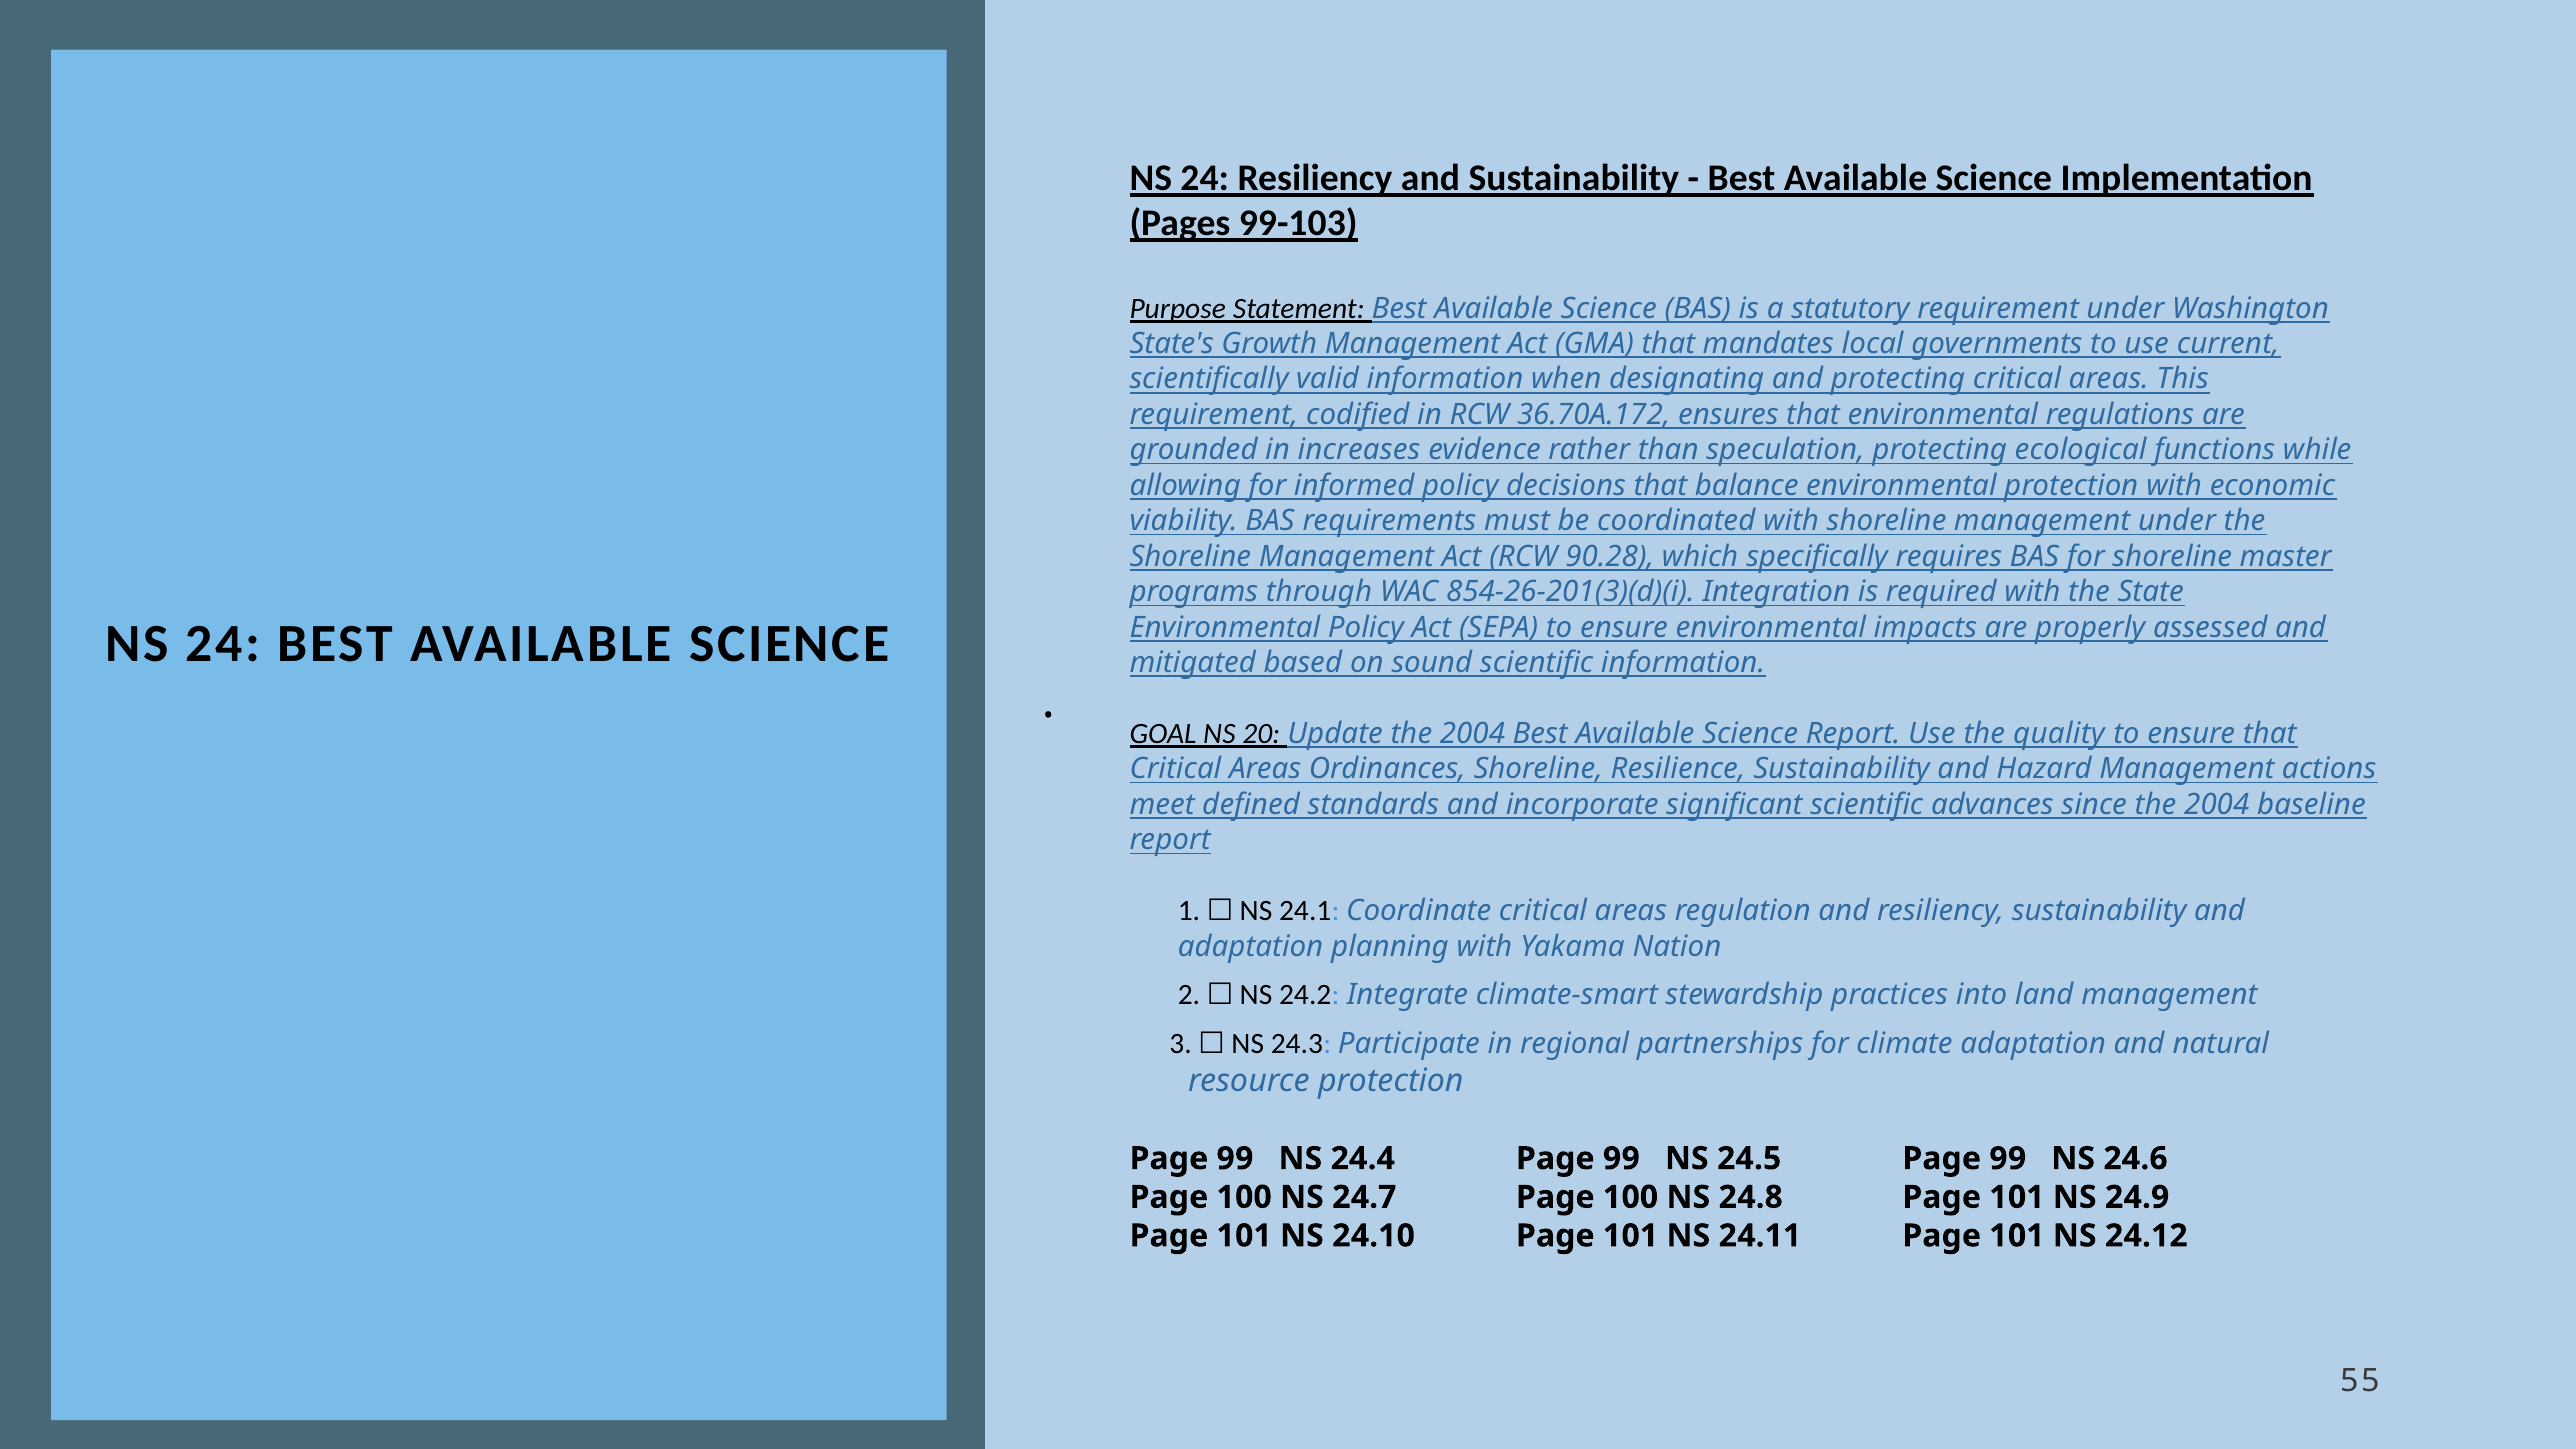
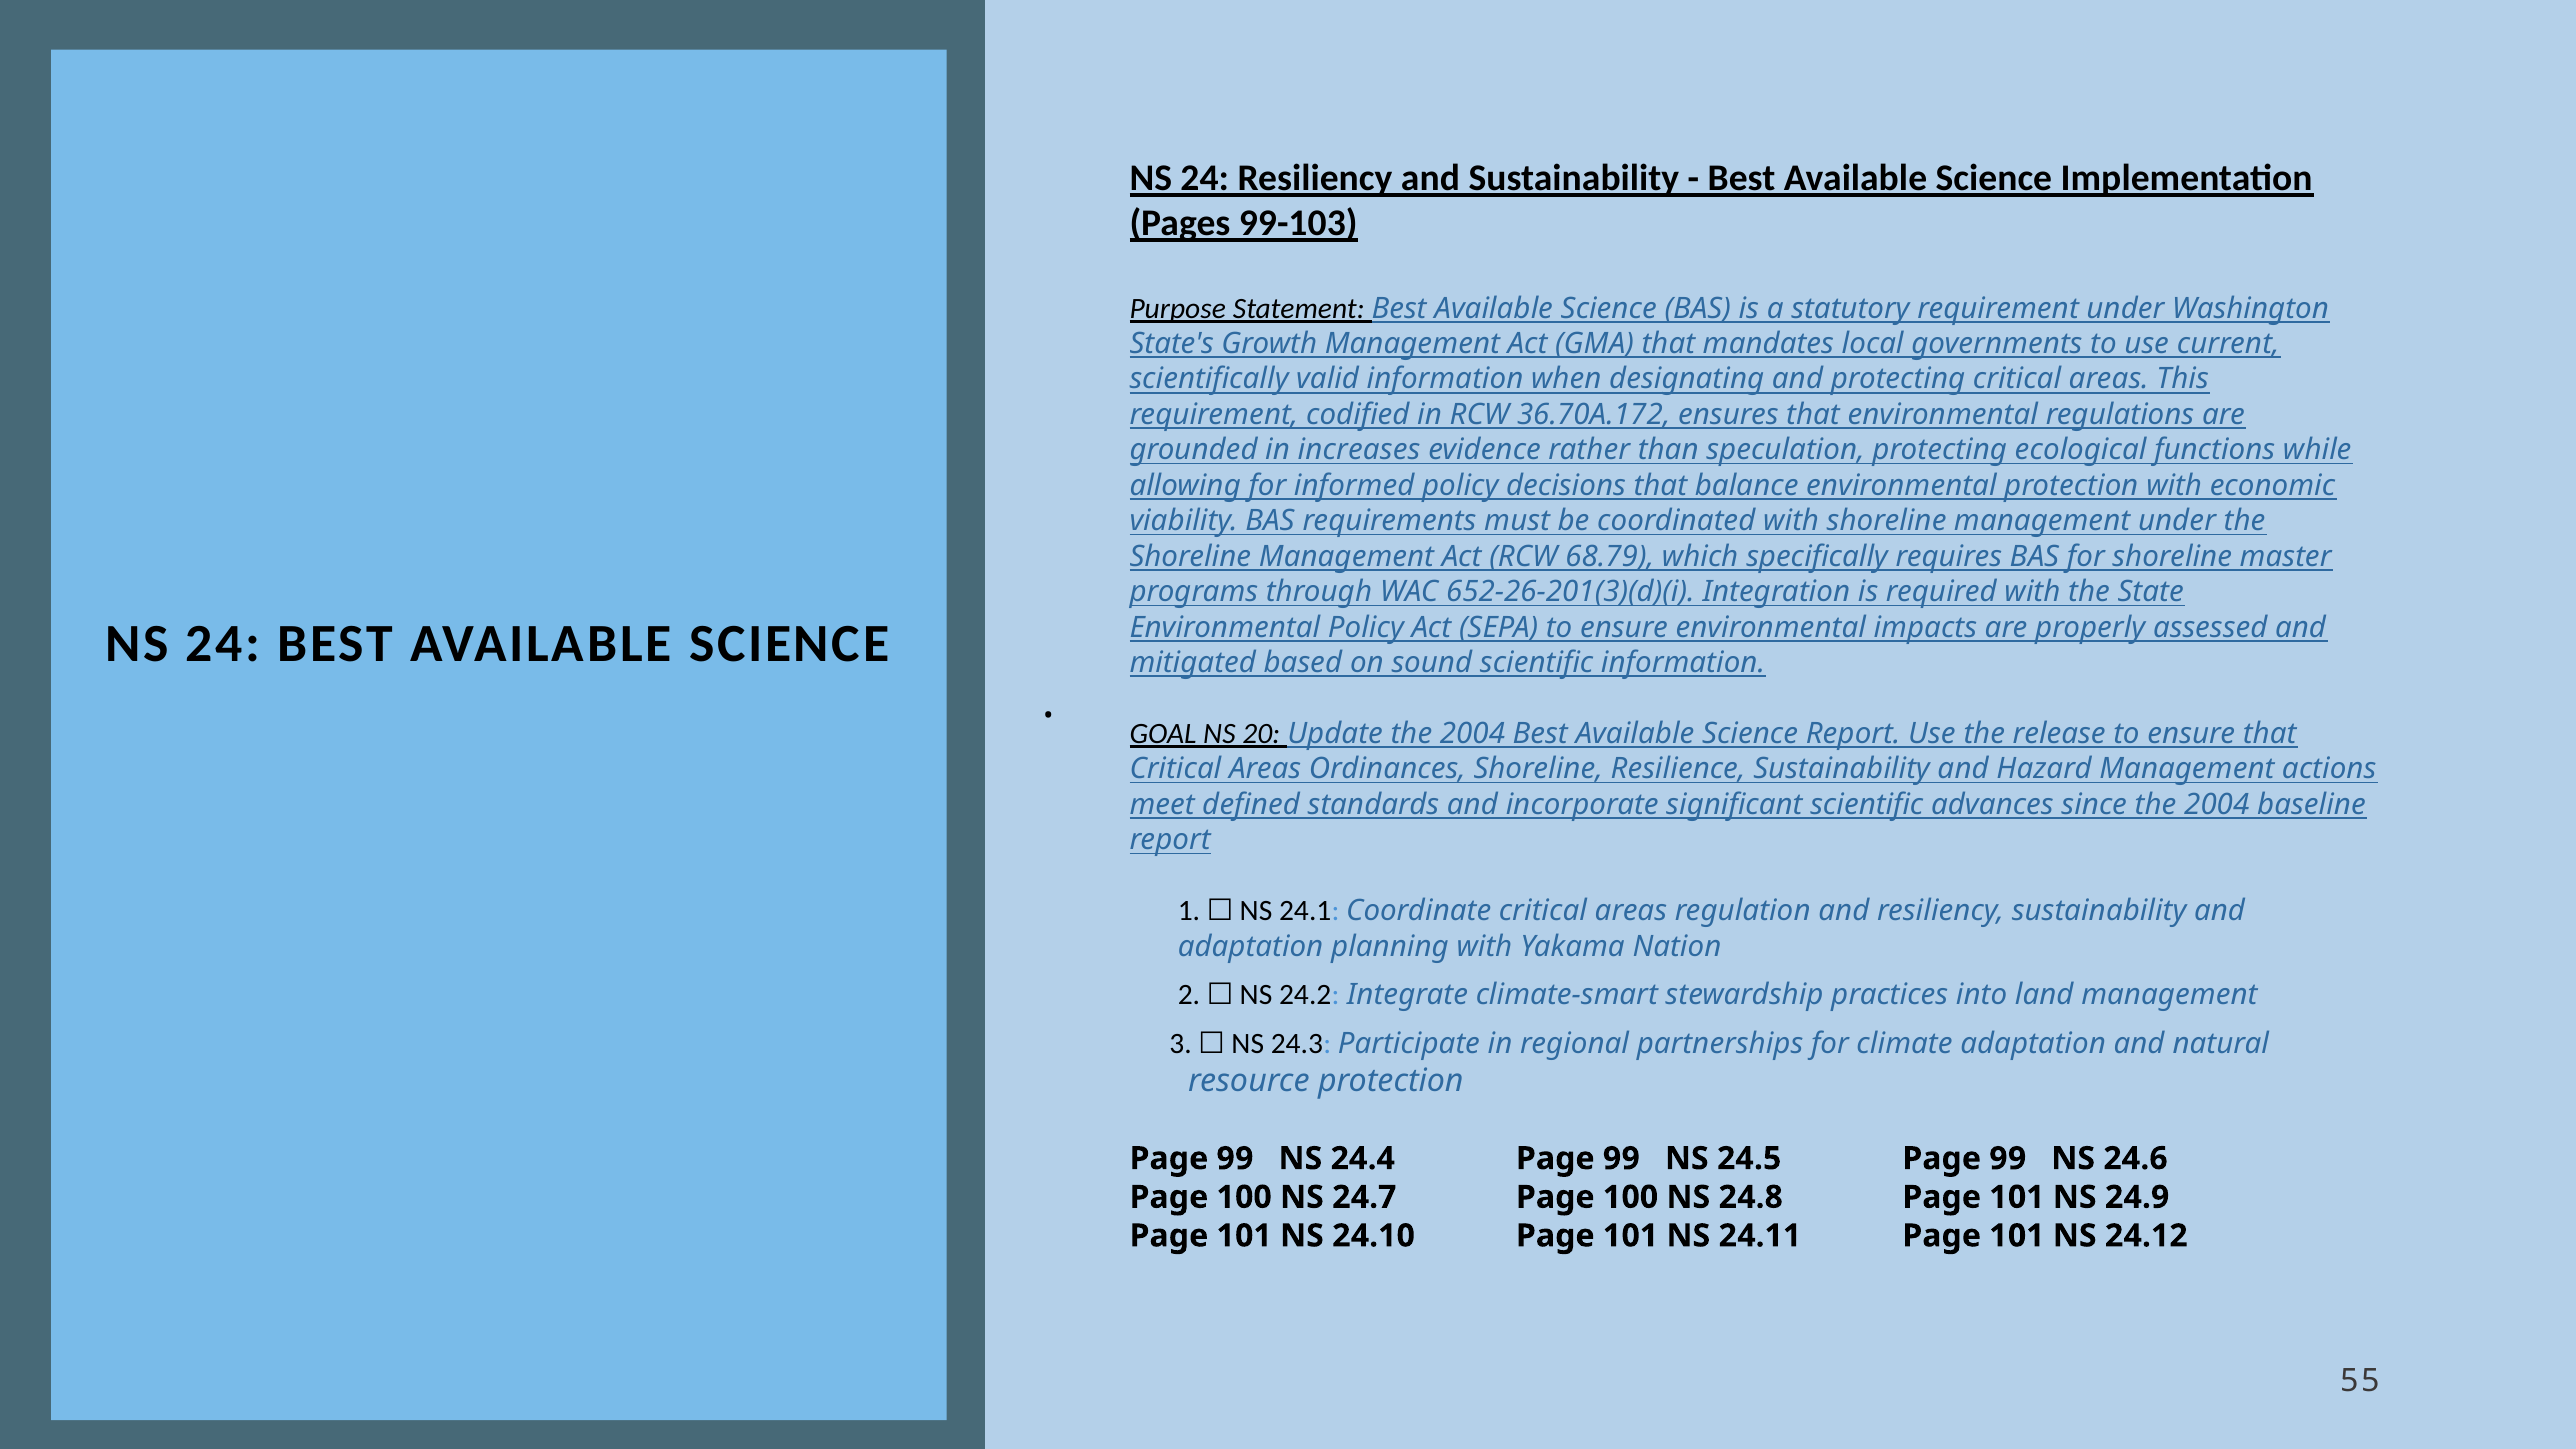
90.28: 90.28 -> 68.79 (1610, 556)
854-26-201(3)(d)(i: 854-26-201(3)(d)(i -> 652-26-201(3)(d)(i (1570, 592)
quality: quality -> release (2059, 734)
